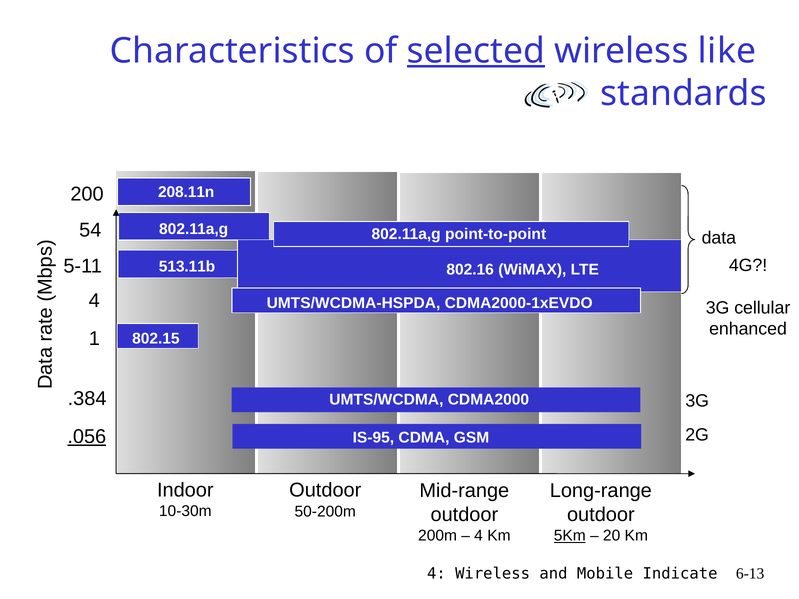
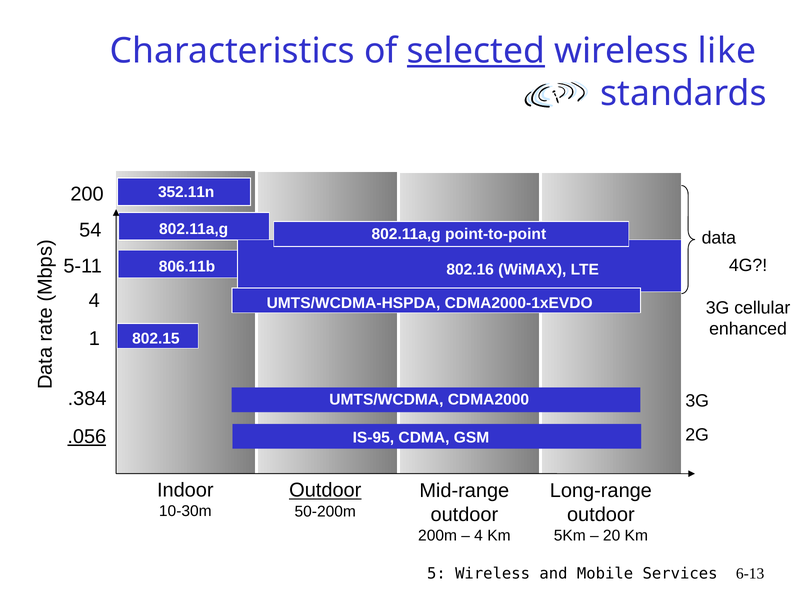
208.11n: 208.11n -> 352.11n (186, 192)
513.11b: 513.11b -> 806.11b (187, 267)
Outdoor underline: none -> present (325, 491)
5Km underline: present -> none (570, 536)
4: 4 -> 5 (436, 574)
Indicate: Indicate -> Services (680, 574)
